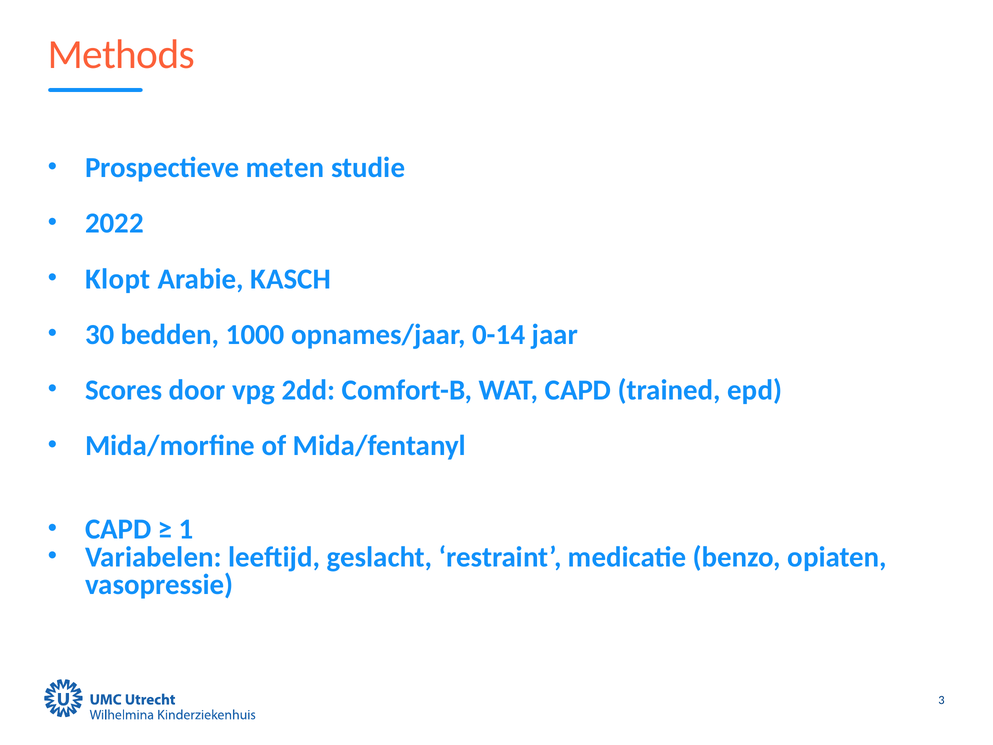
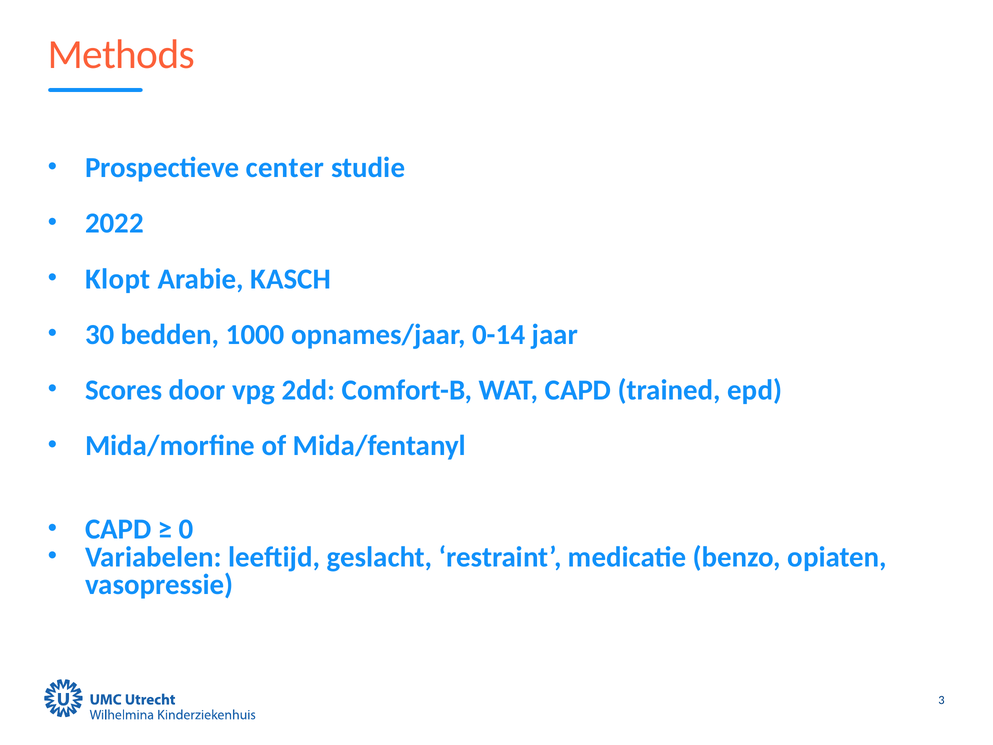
meten: meten -> center (285, 168)
1: 1 -> 0 (186, 529)
